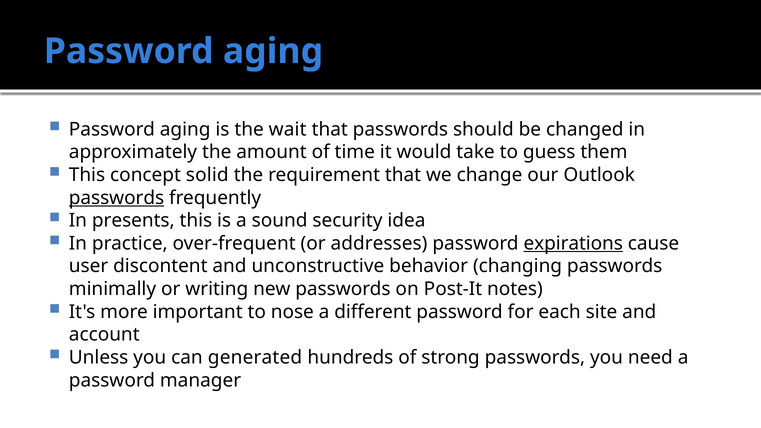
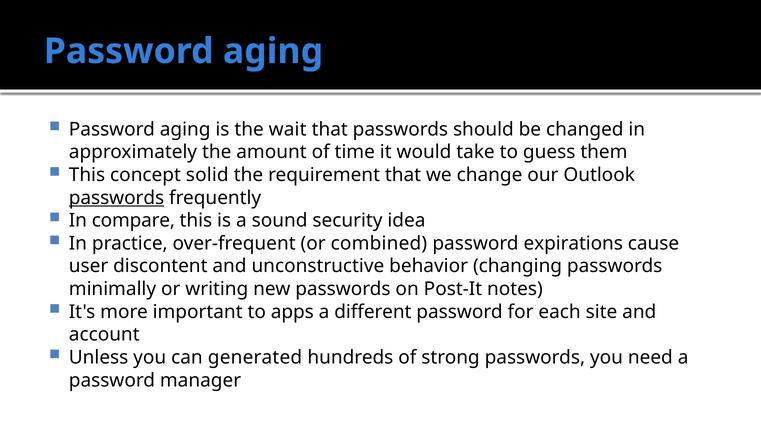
presents: presents -> compare (133, 221)
addresses: addresses -> combined (379, 243)
expirations underline: present -> none (573, 243)
nose: nose -> apps (292, 312)
